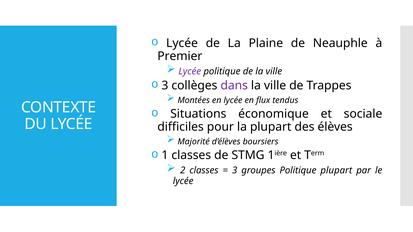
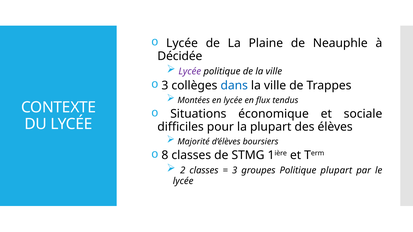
Premier: Premier -> Décidée (180, 56)
dans colour: purple -> blue (234, 86)
1: 1 -> 8 (165, 155)
